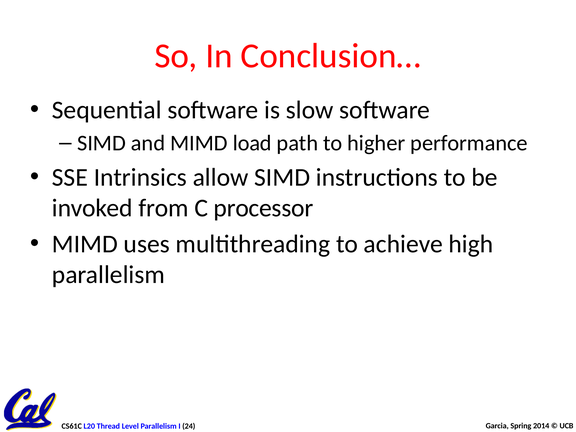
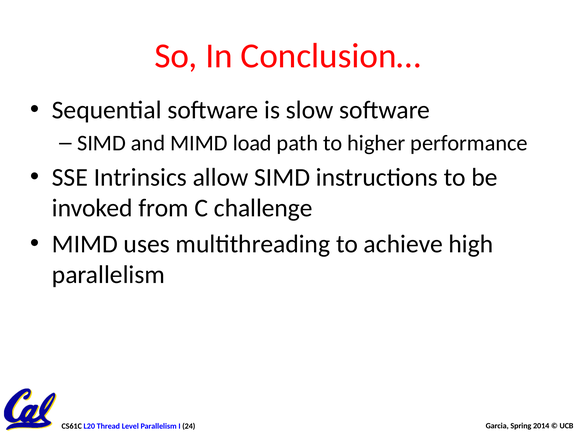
processor: processor -> challenge (263, 208)
